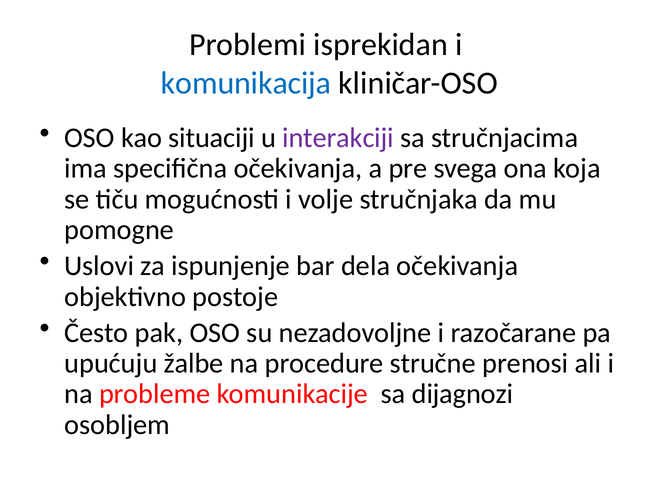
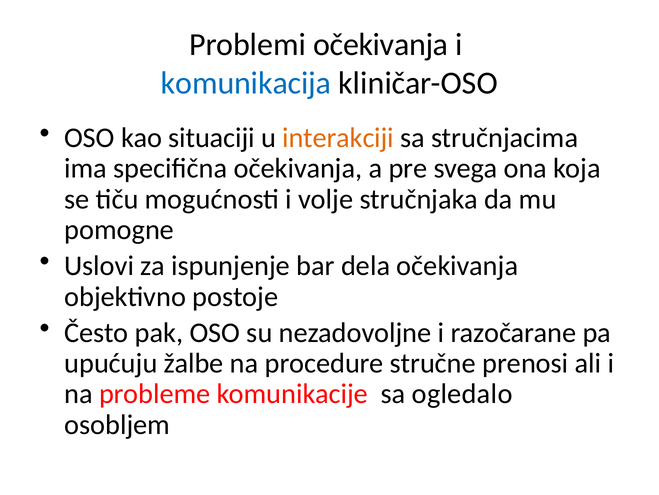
Problemi isprekidan: isprekidan -> očekivanja (381, 45)
interakciji colour: purple -> orange (338, 138)
dijagnozi: dijagnozi -> ogledalo (462, 394)
